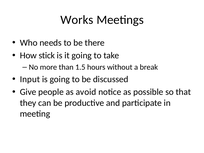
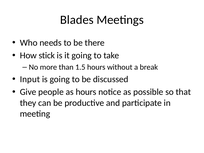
Works: Works -> Blades (77, 20)
as avoid: avoid -> hours (86, 92)
